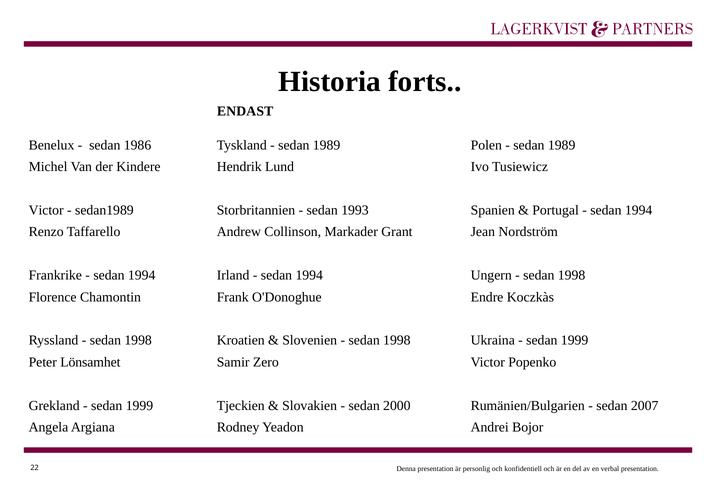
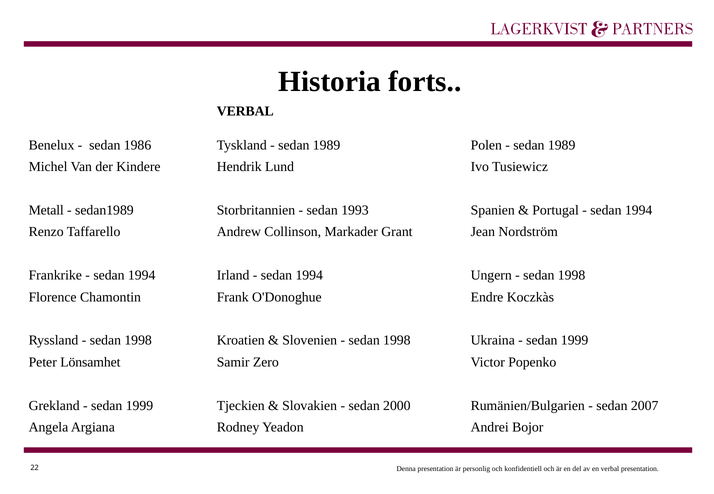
ENDAST: ENDAST -> VERBAL (245, 111)
Victor: Victor -> Metall (46, 210)
